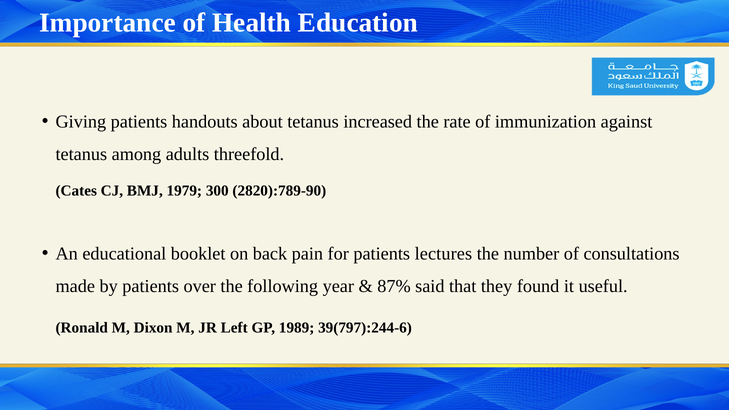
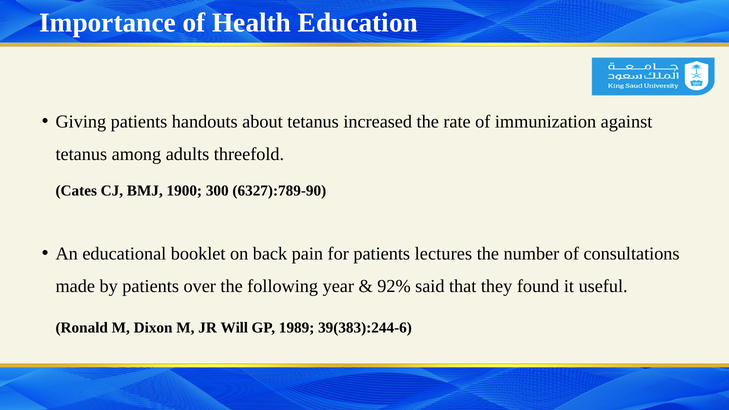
1979: 1979 -> 1900 (184, 191)
2820):789-90: 2820):789-90 -> 6327):789-90 (279, 191)
87%: 87% -> 92% (394, 287)
Left: Left -> Will (234, 328)
39(797):244-6: 39(797):244-6 -> 39(383):244-6 (365, 328)
